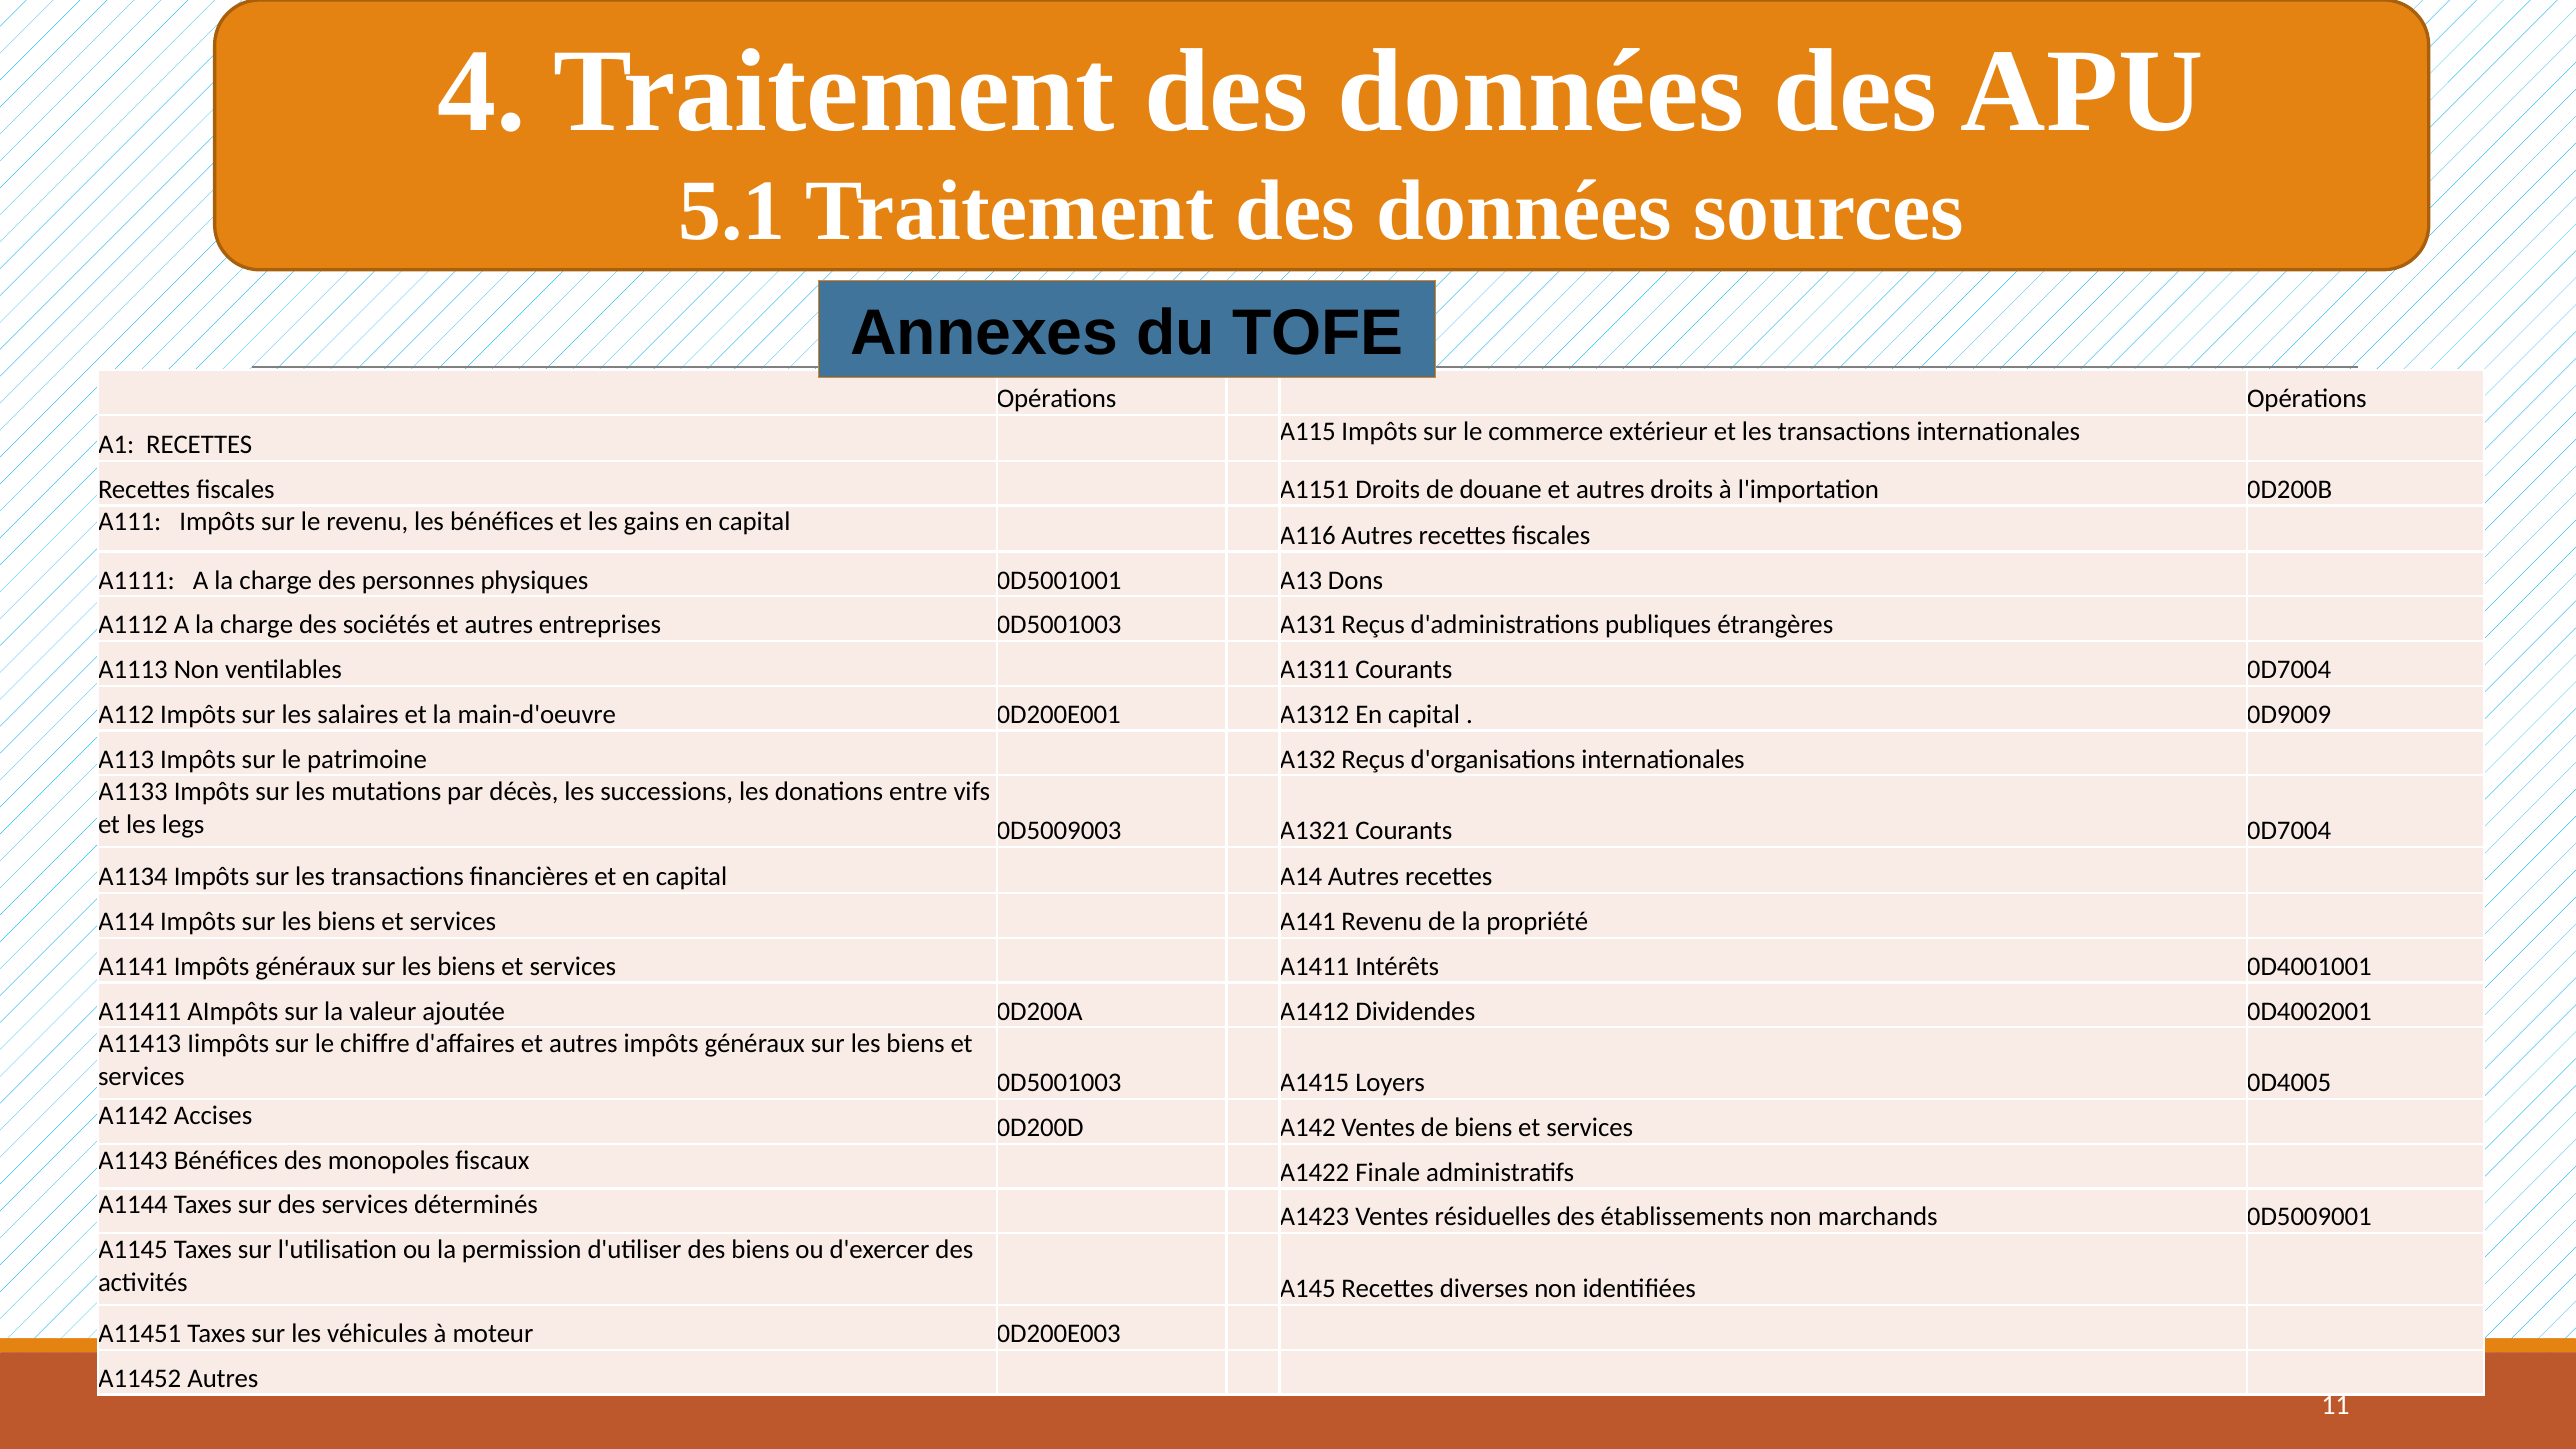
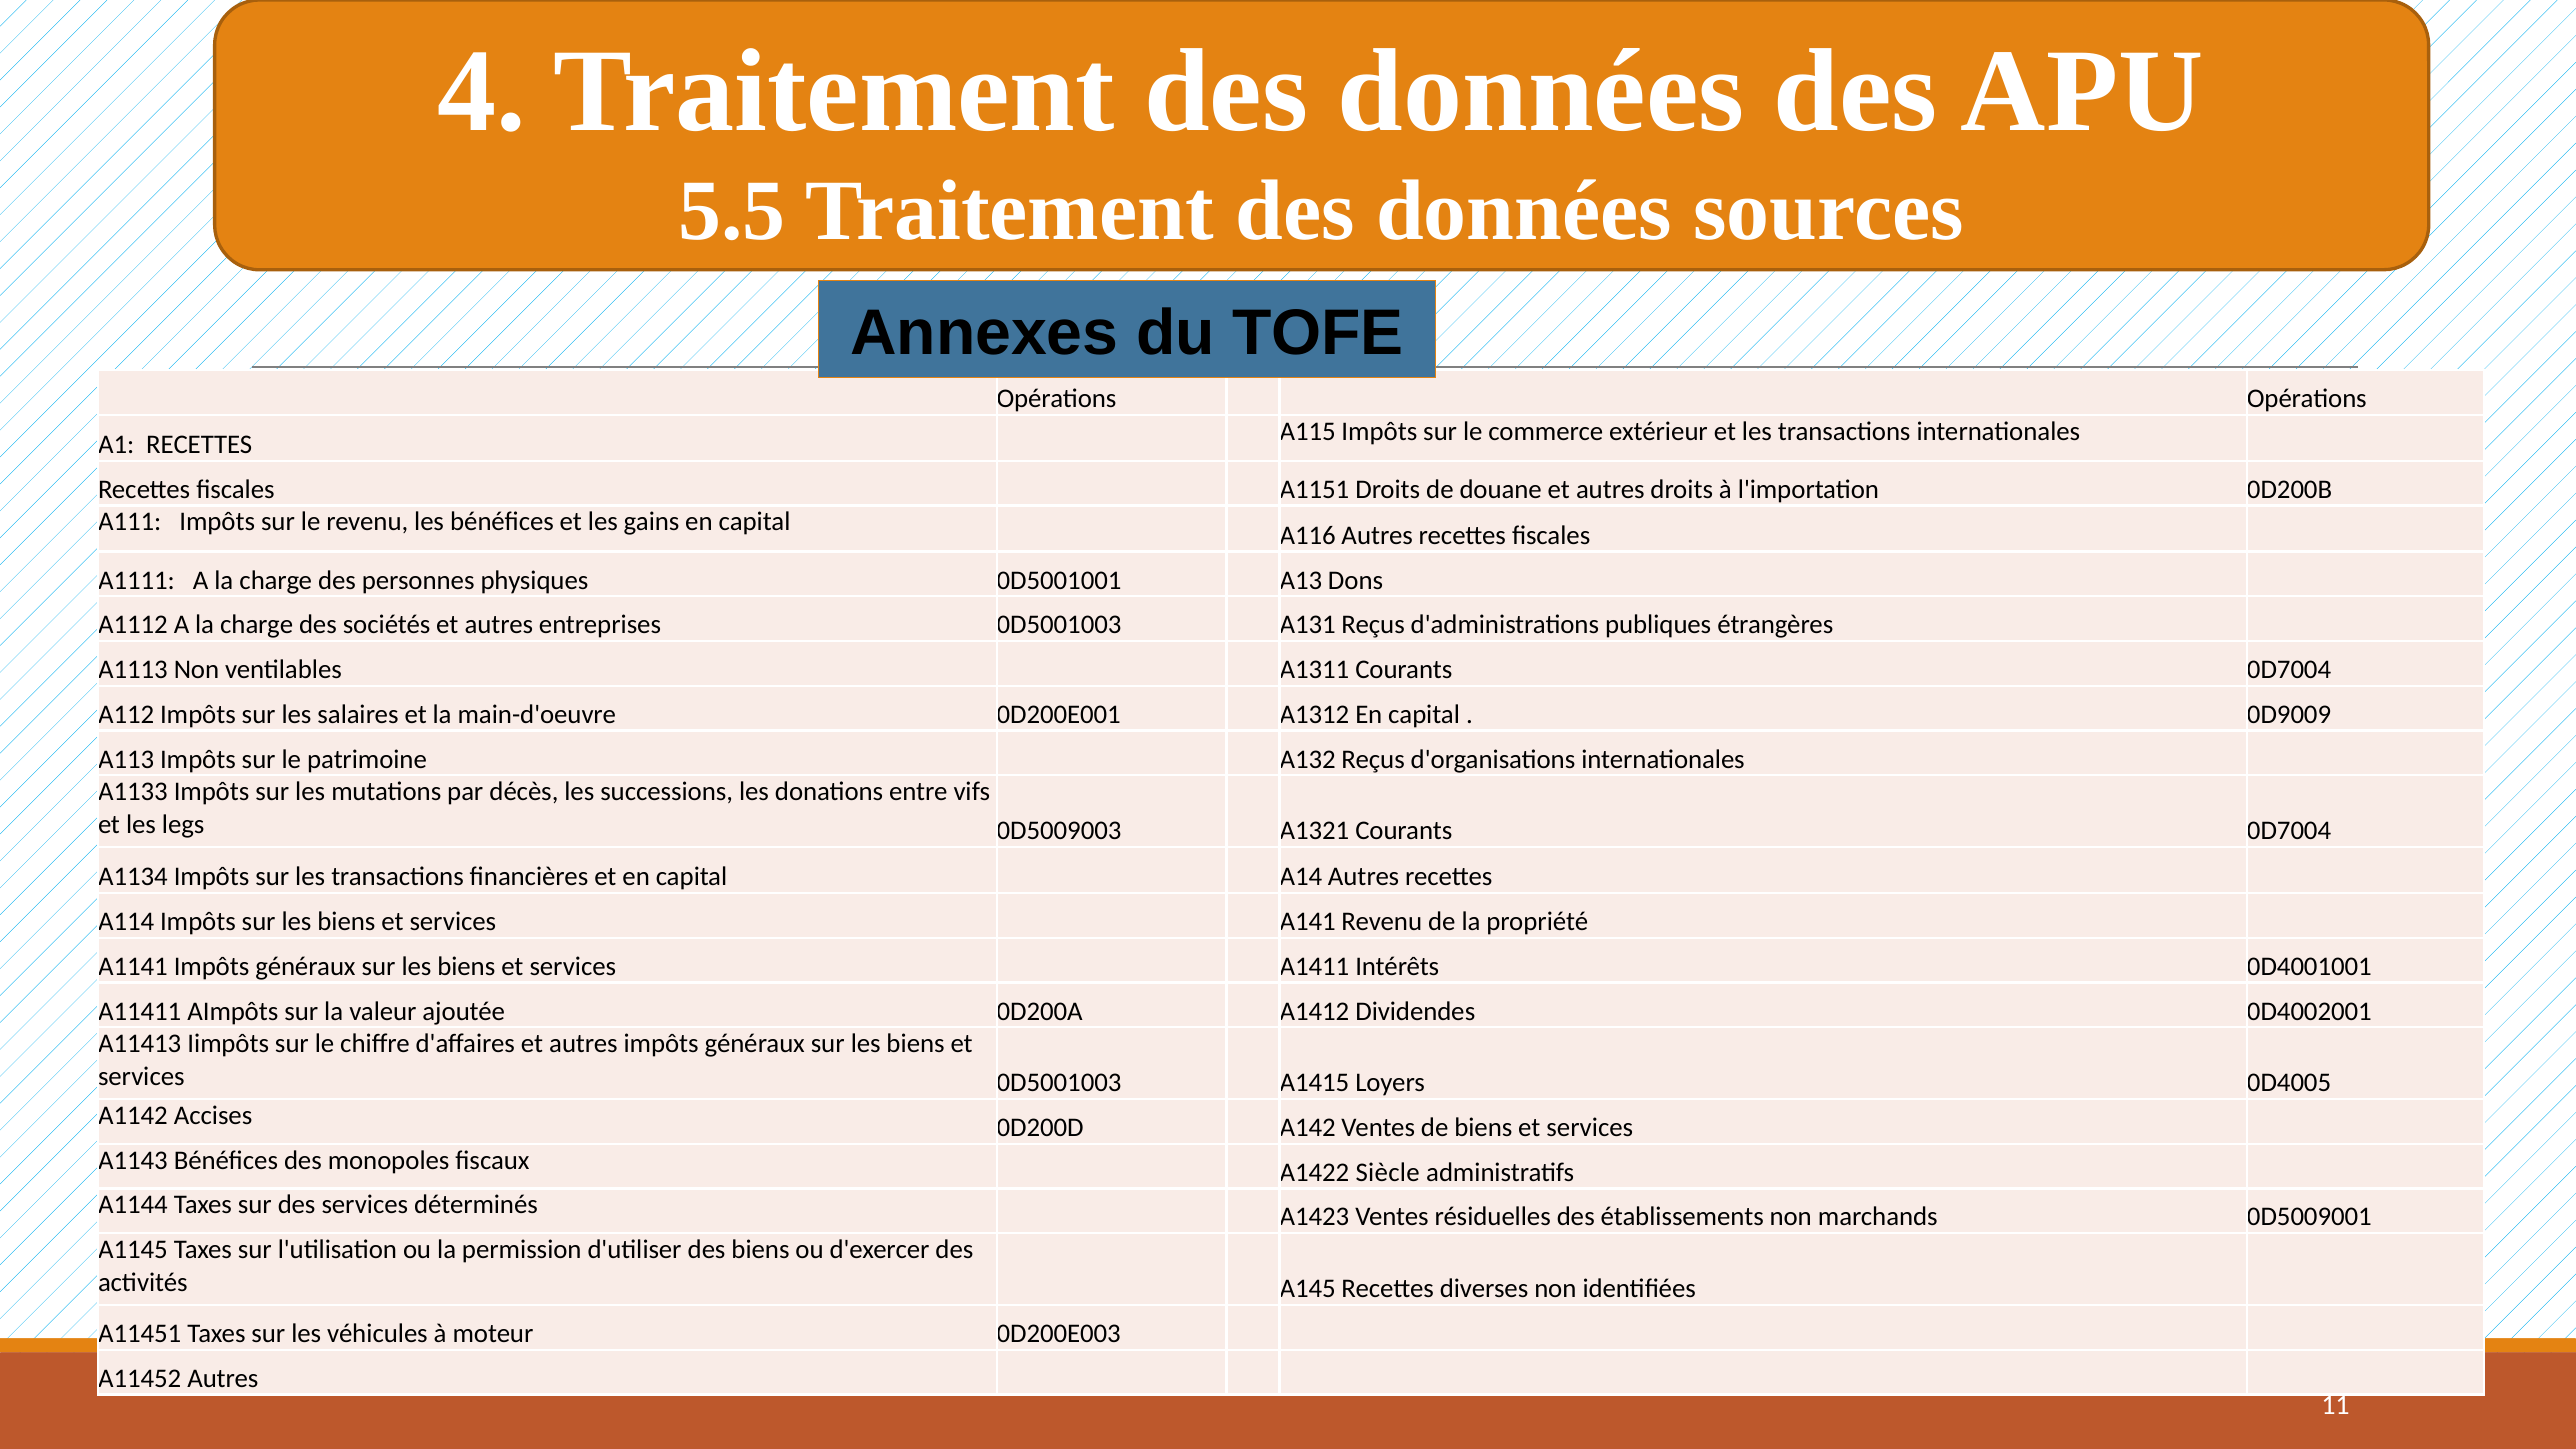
5.1: 5.1 -> 5.5 (732, 212)
Finale: Finale -> Siècle (1388, 1172)
